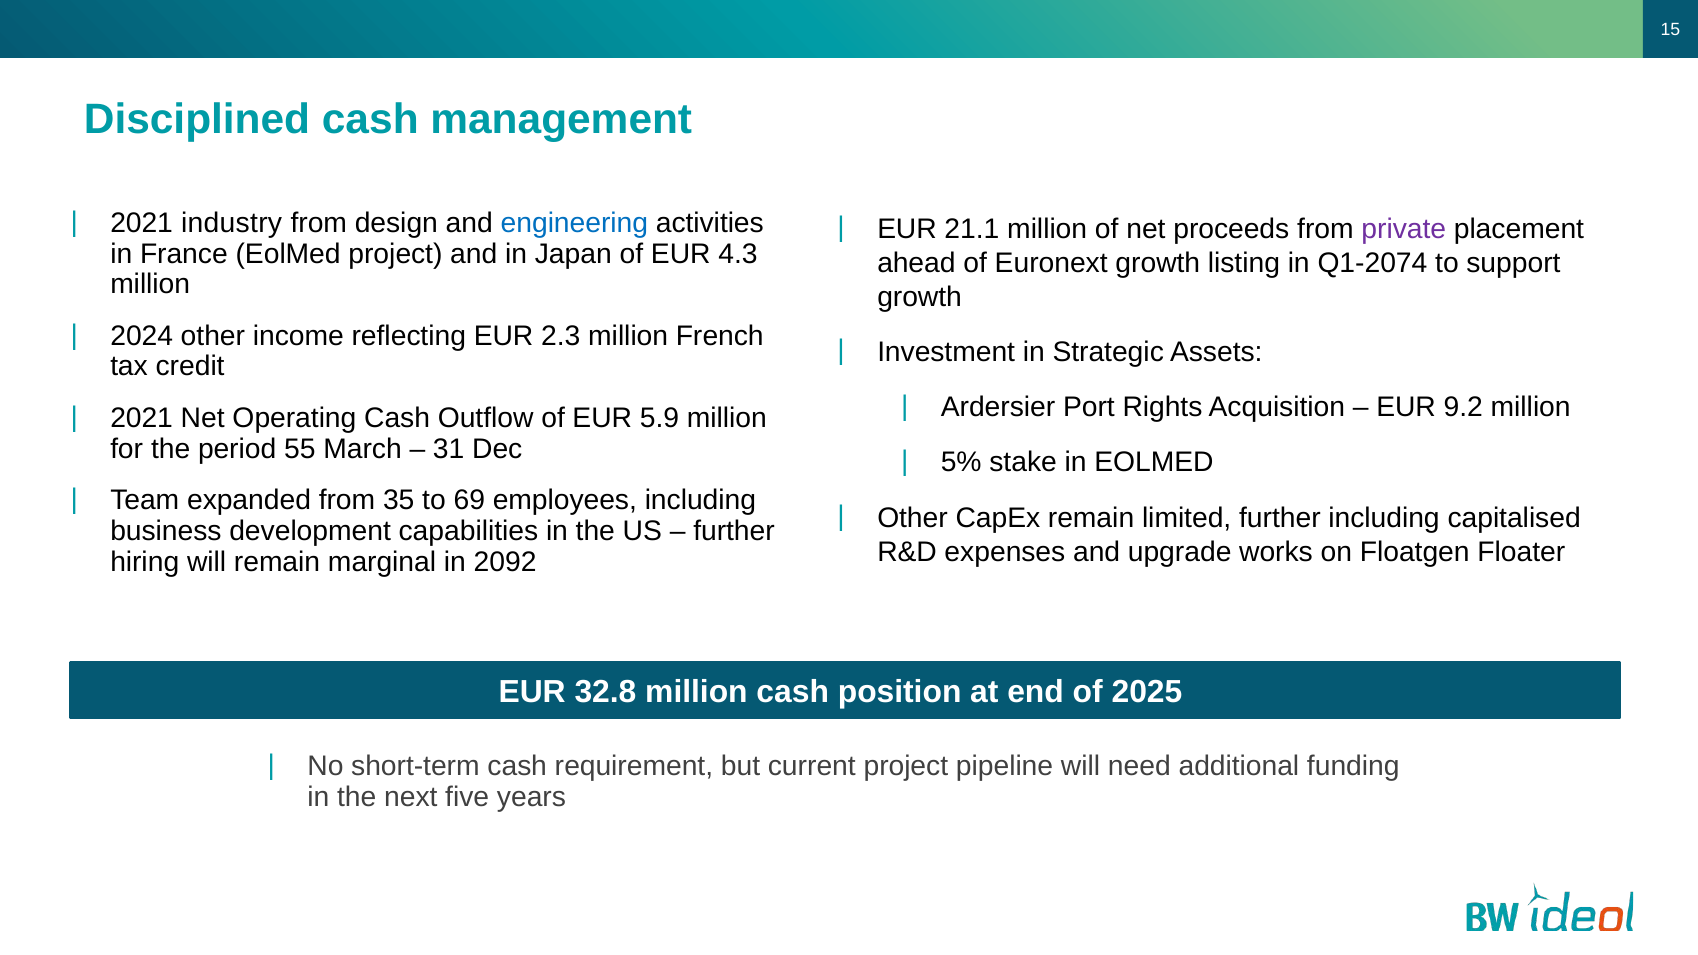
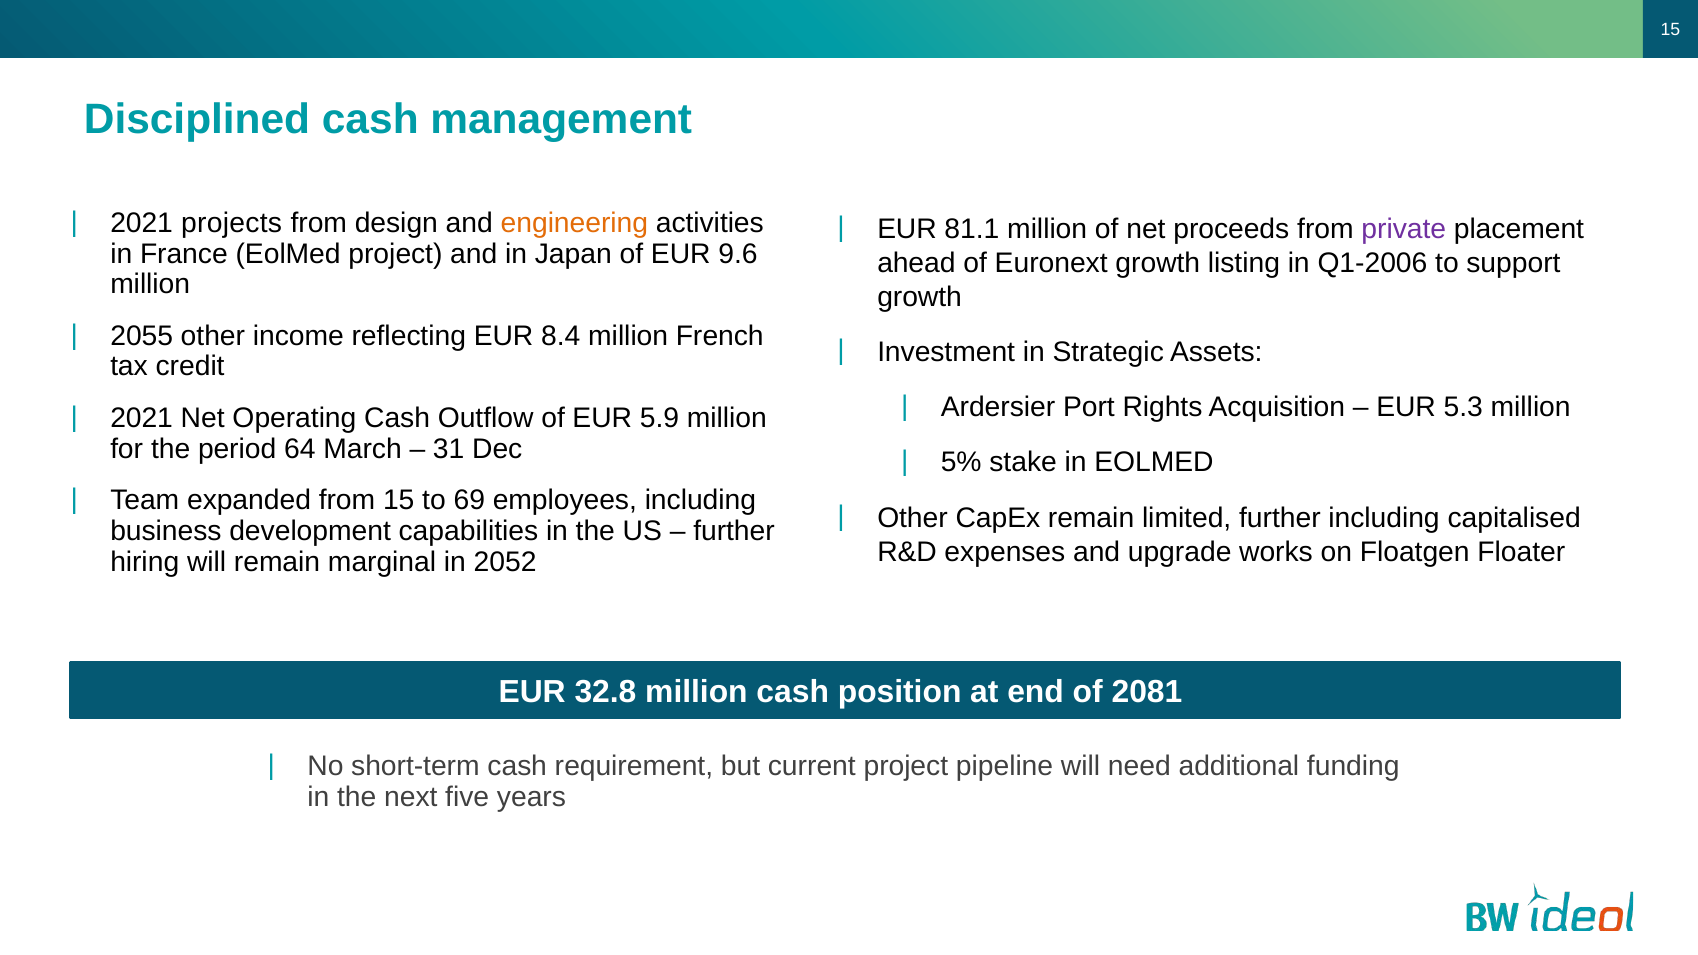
industry: industry -> projects (232, 223)
engineering colour: blue -> orange (574, 223)
21.1: 21.1 -> 81.1 (972, 229)
4.3: 4.3 -> 9.6 (738, 254)
Q1-2074: Q1-2074 -> Q1-2006 (1372, 263)
2024: 2024 -> 2055 (142, 336)
2.3: 2.3 -> 8.4 (561, 336)
9.2: 9.2 -> 5.3 (1463, 407)
55: 55 -> 64 (300, 449)
from 35: 35 -> 15 (399, 501)
2092: 2092 -> 2052 (505, 562)
2025: 2025 -> 2081 (1147, 692)
